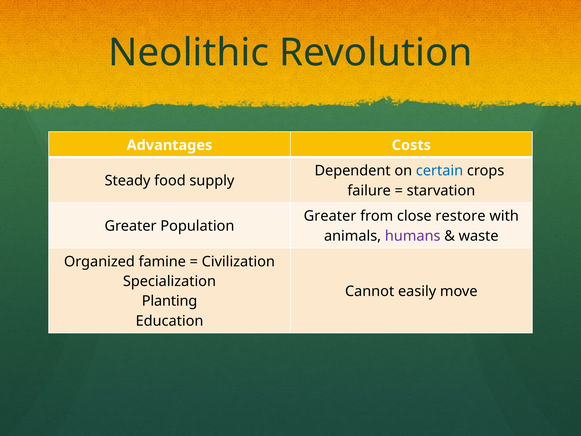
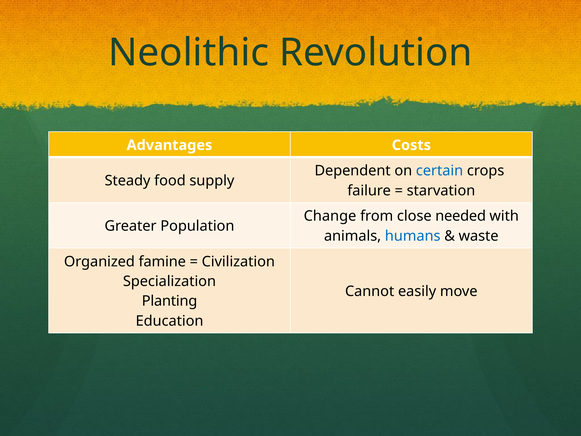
Greater: Greater -> Change (330, 216)
restore: restore -> needed (461, 216)
humans colour: purple -> blue (413, 236)
